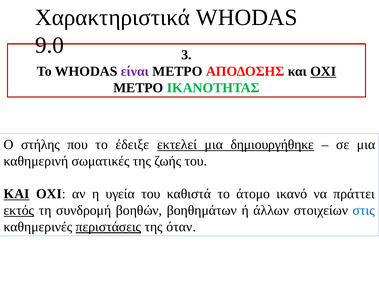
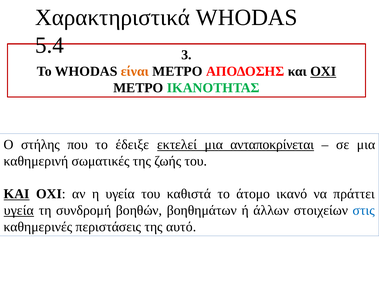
9.0: 9.0 -> 5.4 (50, 45)
είναι colour: purple -> orange (135, 71)
δημιουργήθηκε: δημιουργήθηκε -> ανταποκρίνεται (272, 144)
εκτός: εκτός -> υγεία (19, 210)
περιστάσεις underline: present -> none (108, 226)
όταν: όταν -> αυτό (181, 226)
